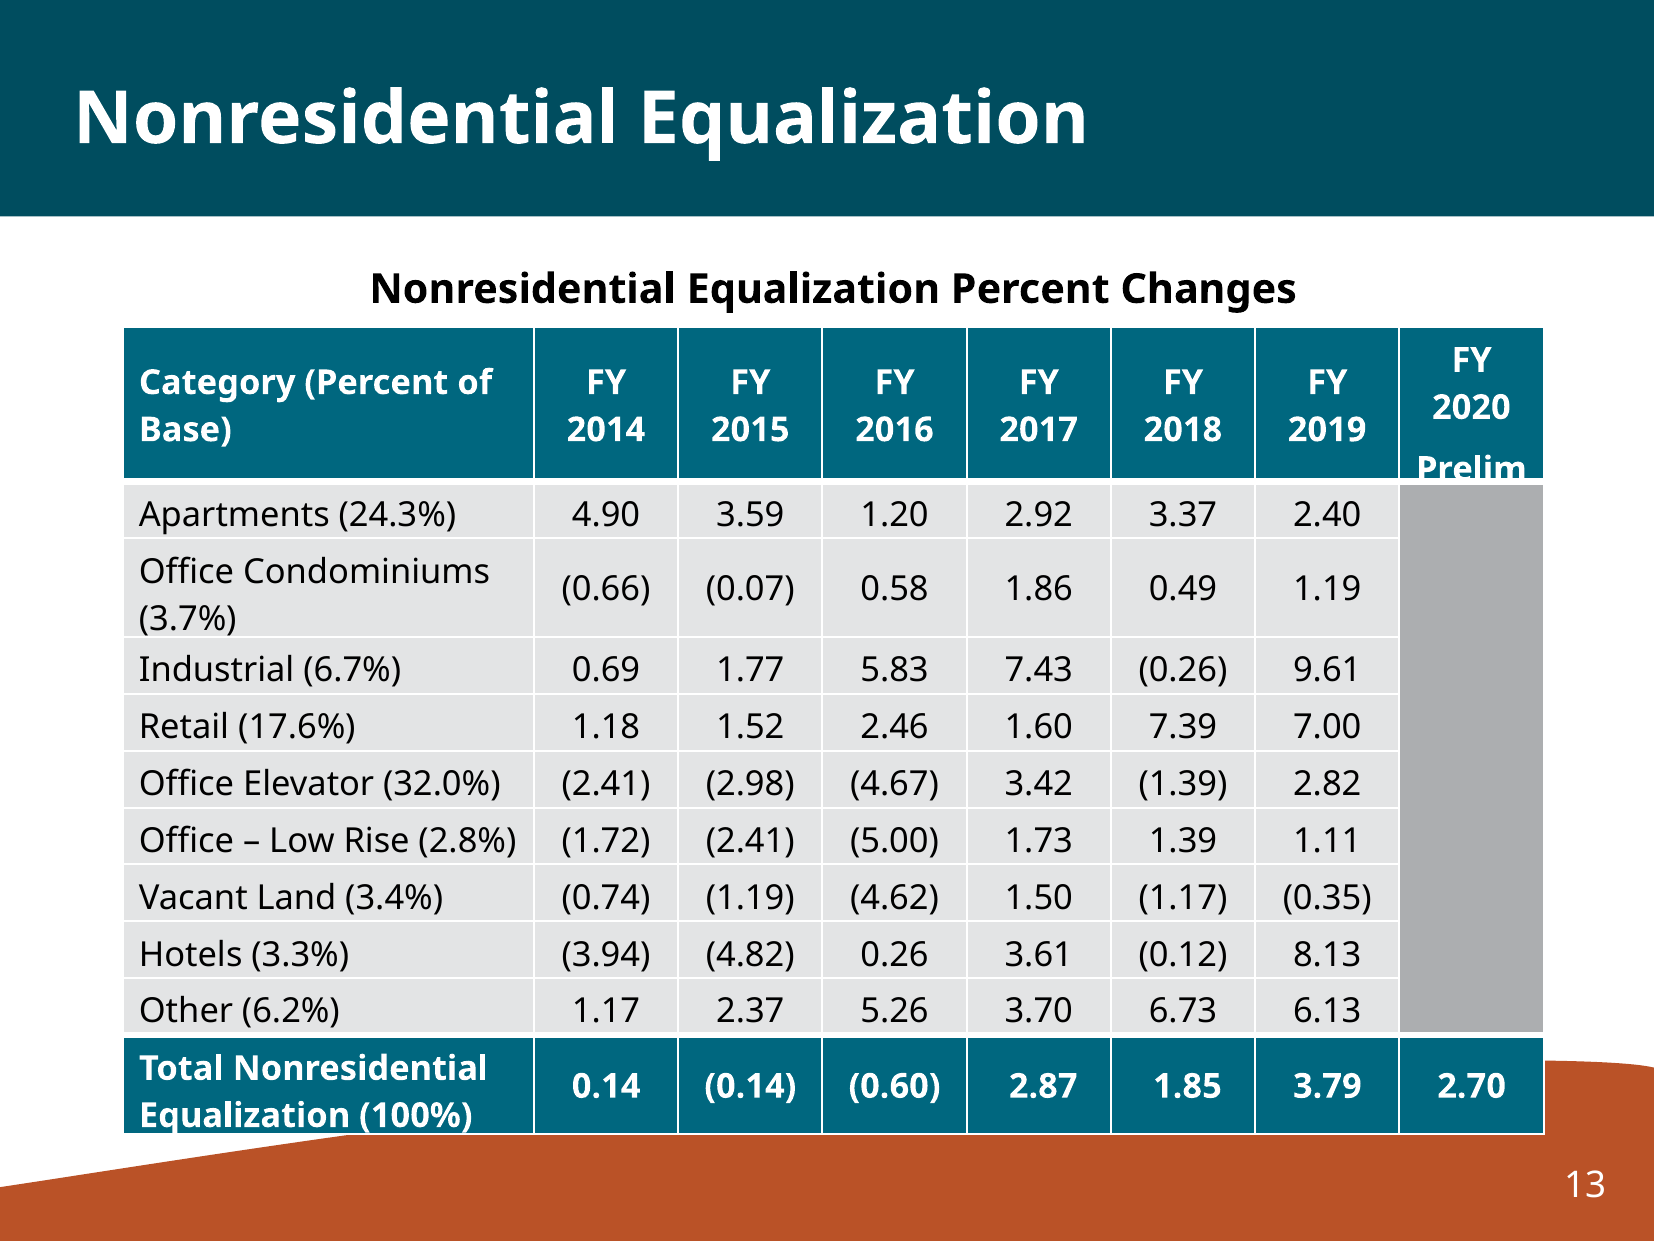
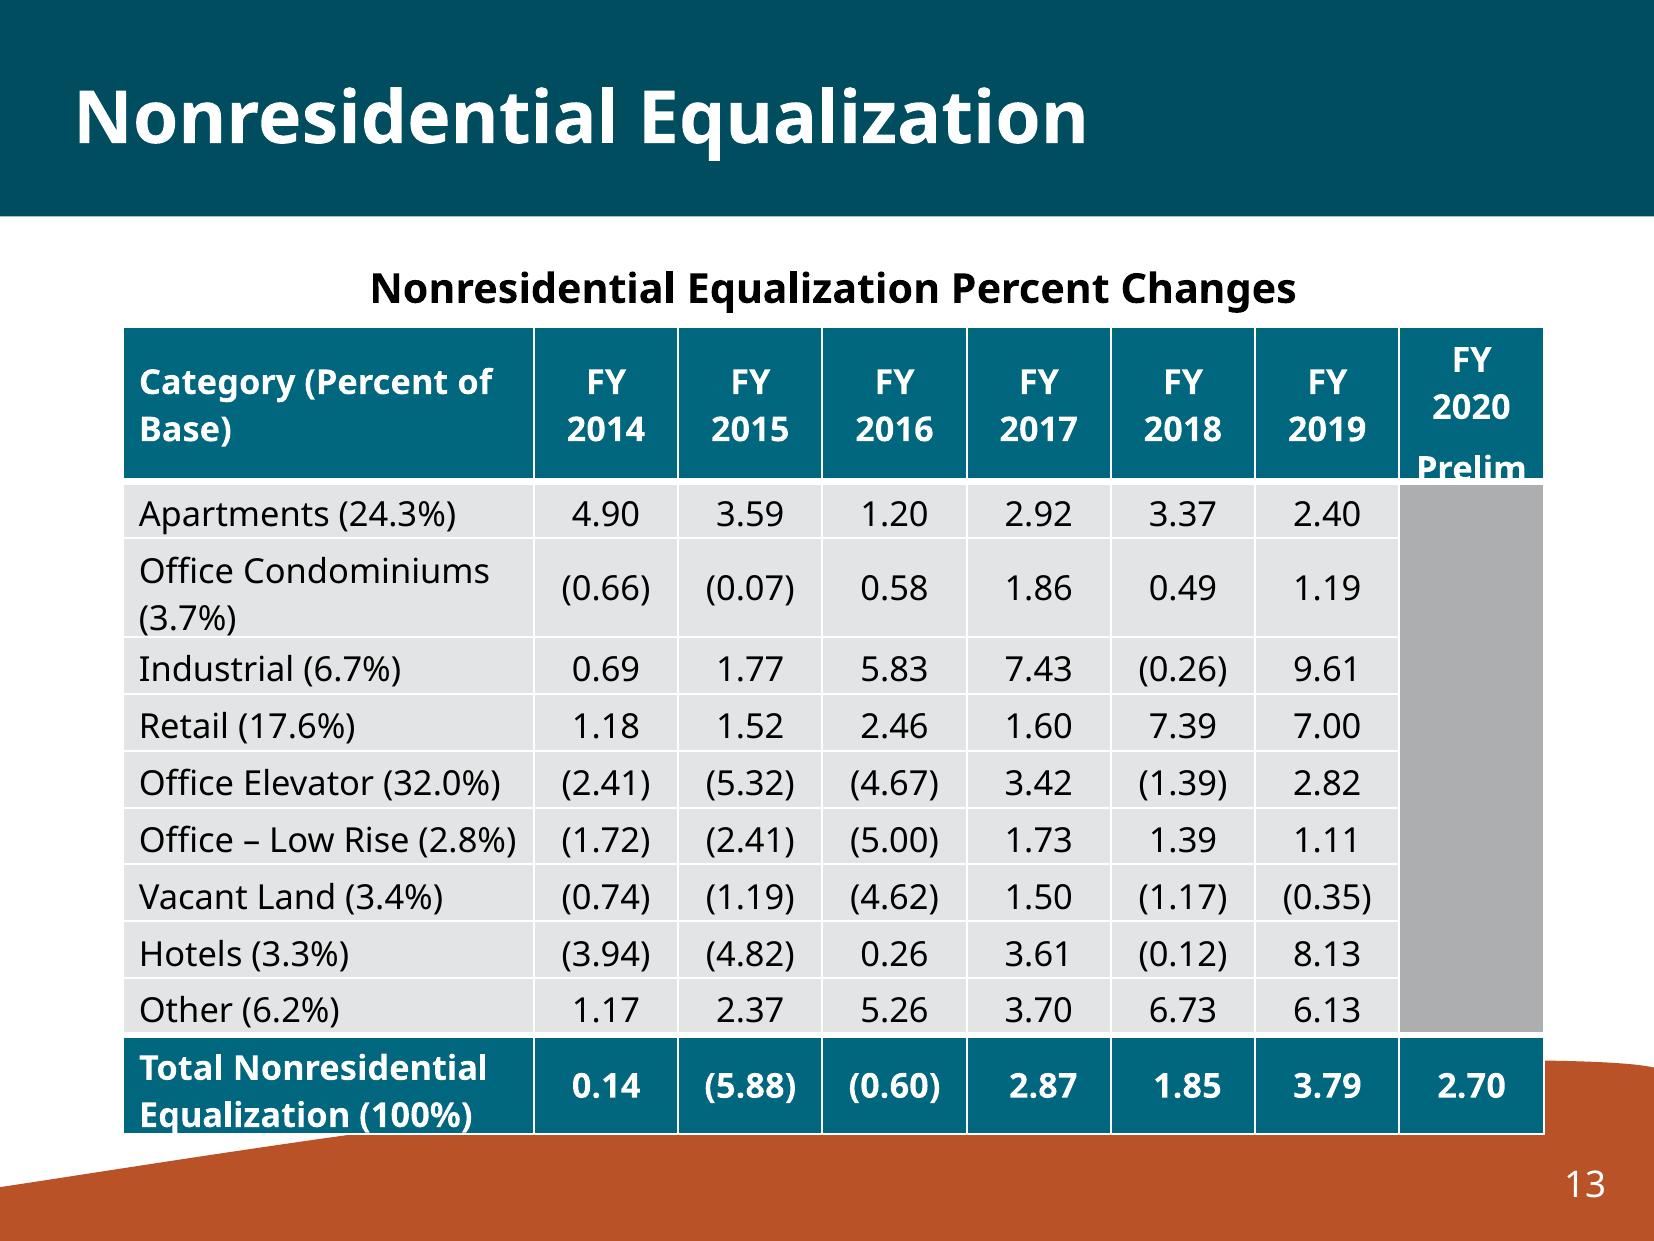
2.98: 2.98 -> 5.32 (750, 784)
0.14 0.14: 0.14 -> 5.88 (750, 1086)
